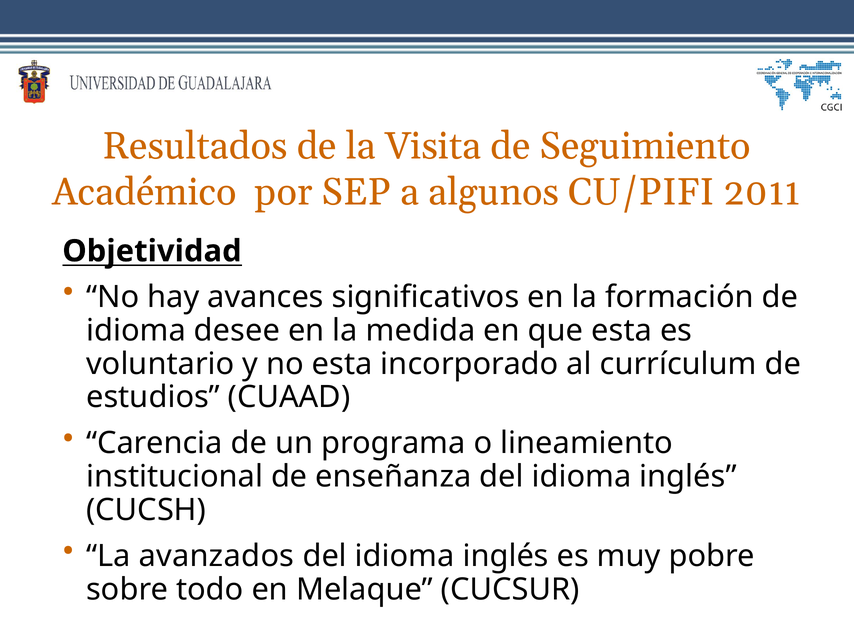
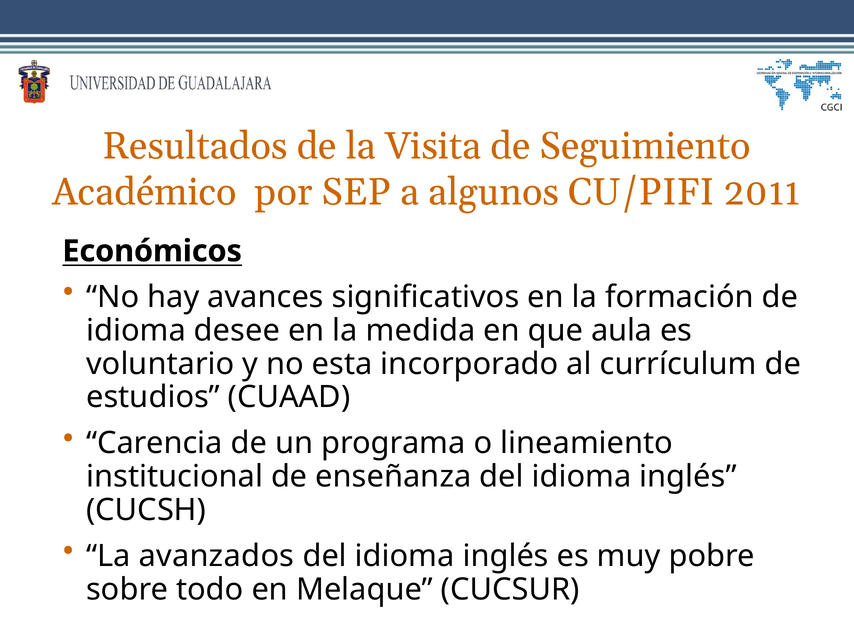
Objetividad: Objetividad -> Económicos (152, 251)
que esta: esta -> aula (622, 330)
